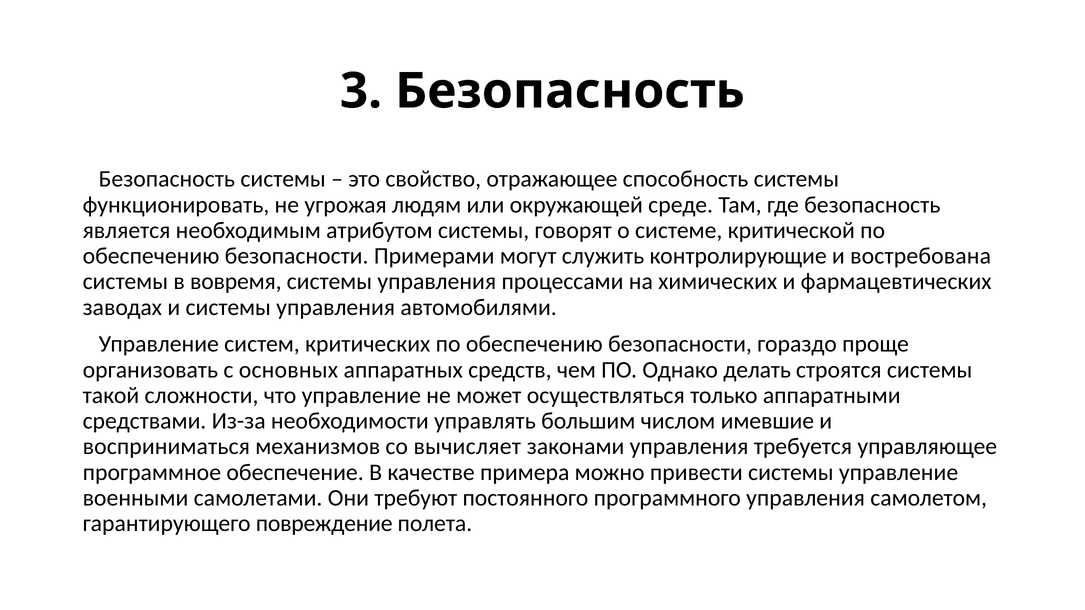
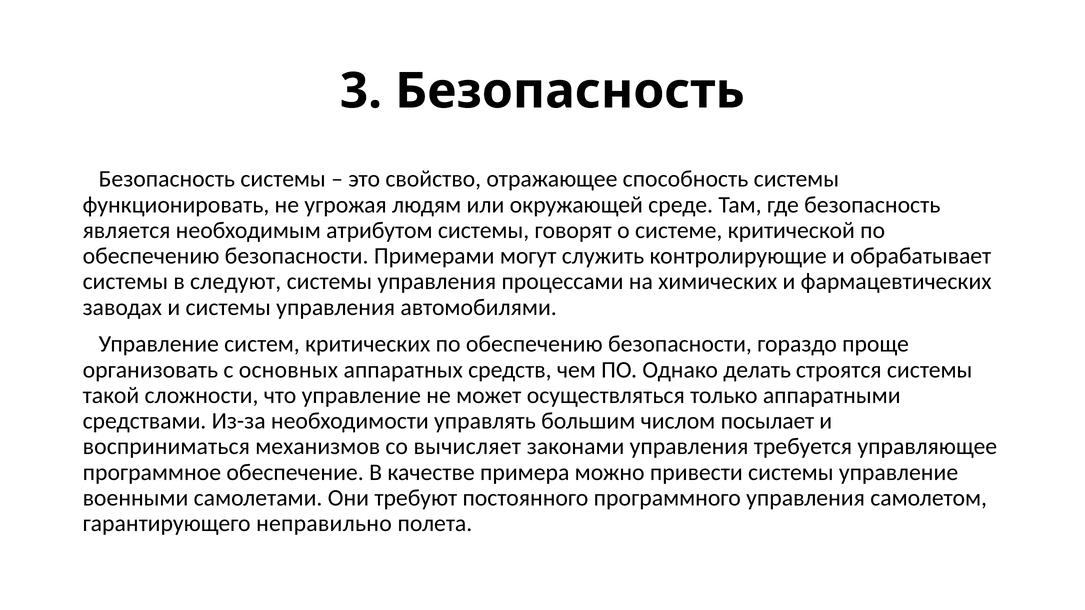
востребована: востребована -> обрабатывает (921, 256)
вовремя: вовремя -> следуют (236, 282)
имевшие: имевшие -> посылает (767, 421)
повреждение: повреждение -> неправильно (324, 524)
